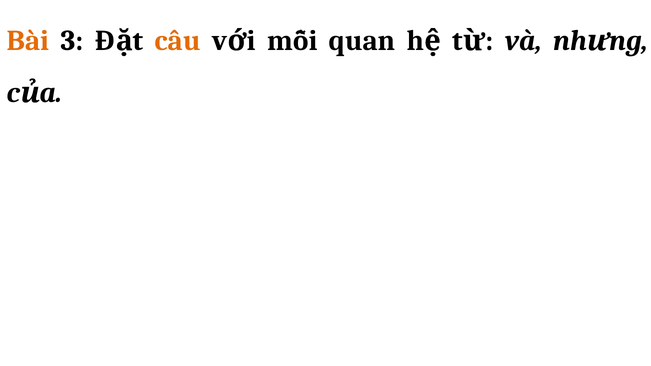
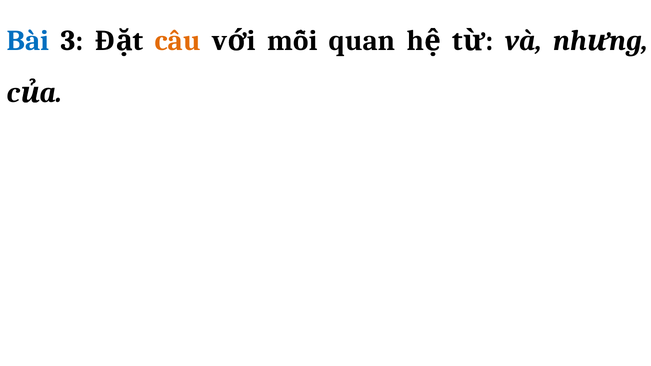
Bài colour: orange -> blue (28, 41)
